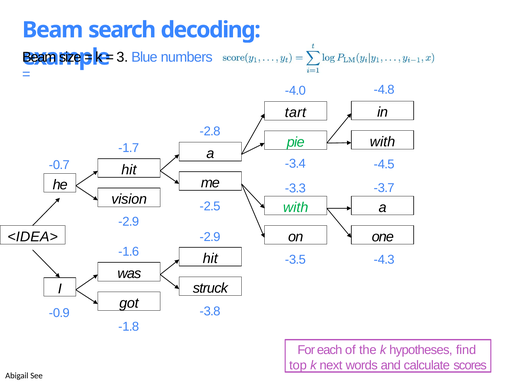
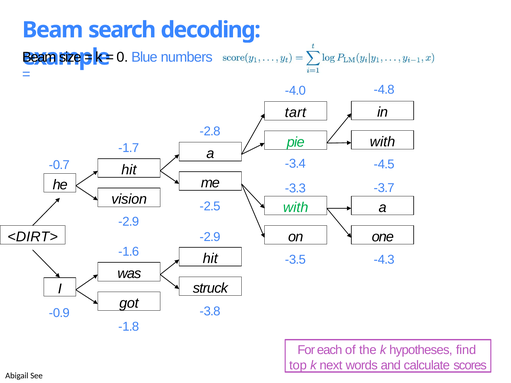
3: 3 -> 0 (122, 57)
<IDEA>: <IDEA> -> <DIRT> (33, 237)
